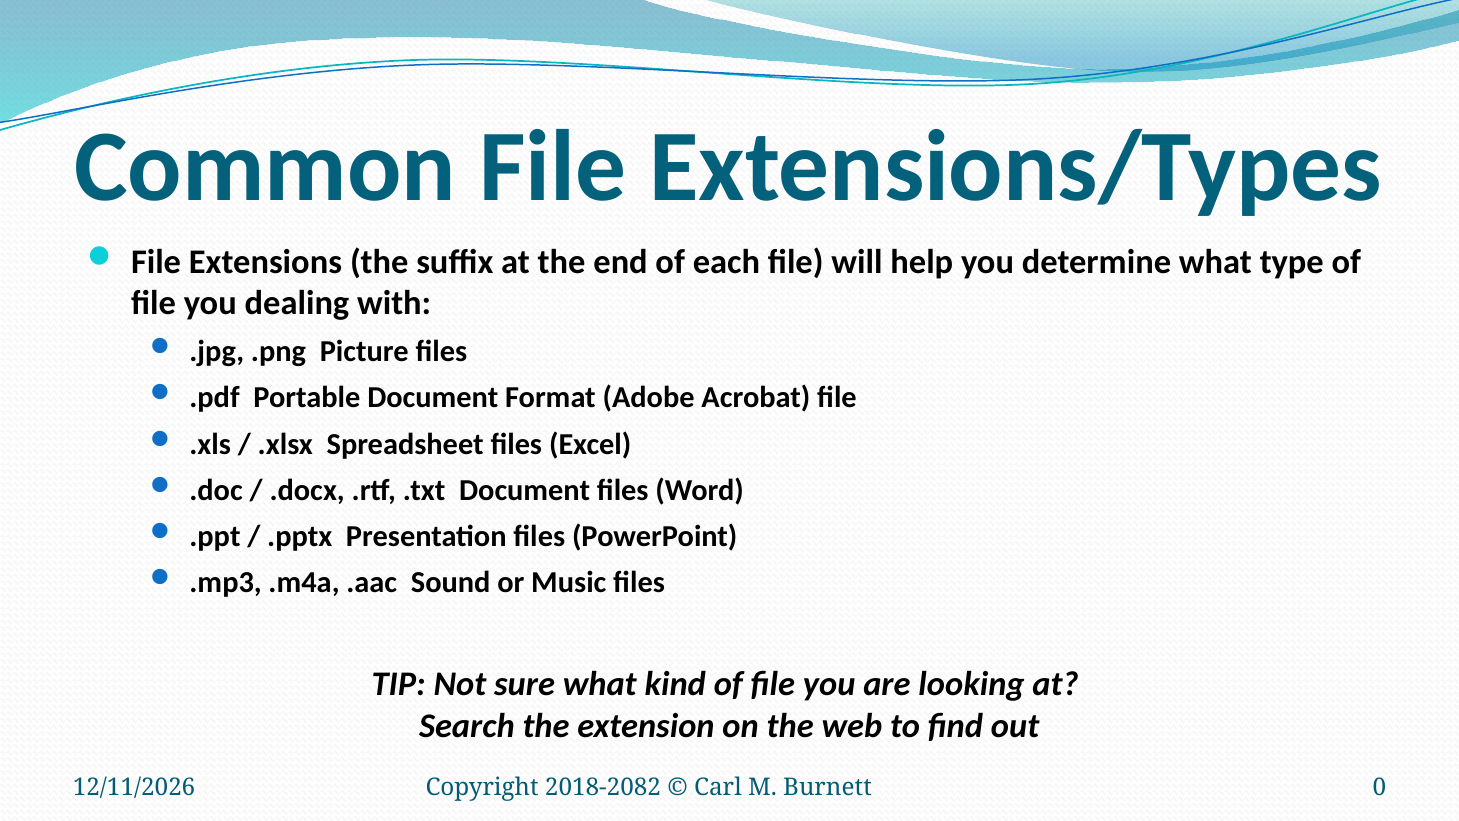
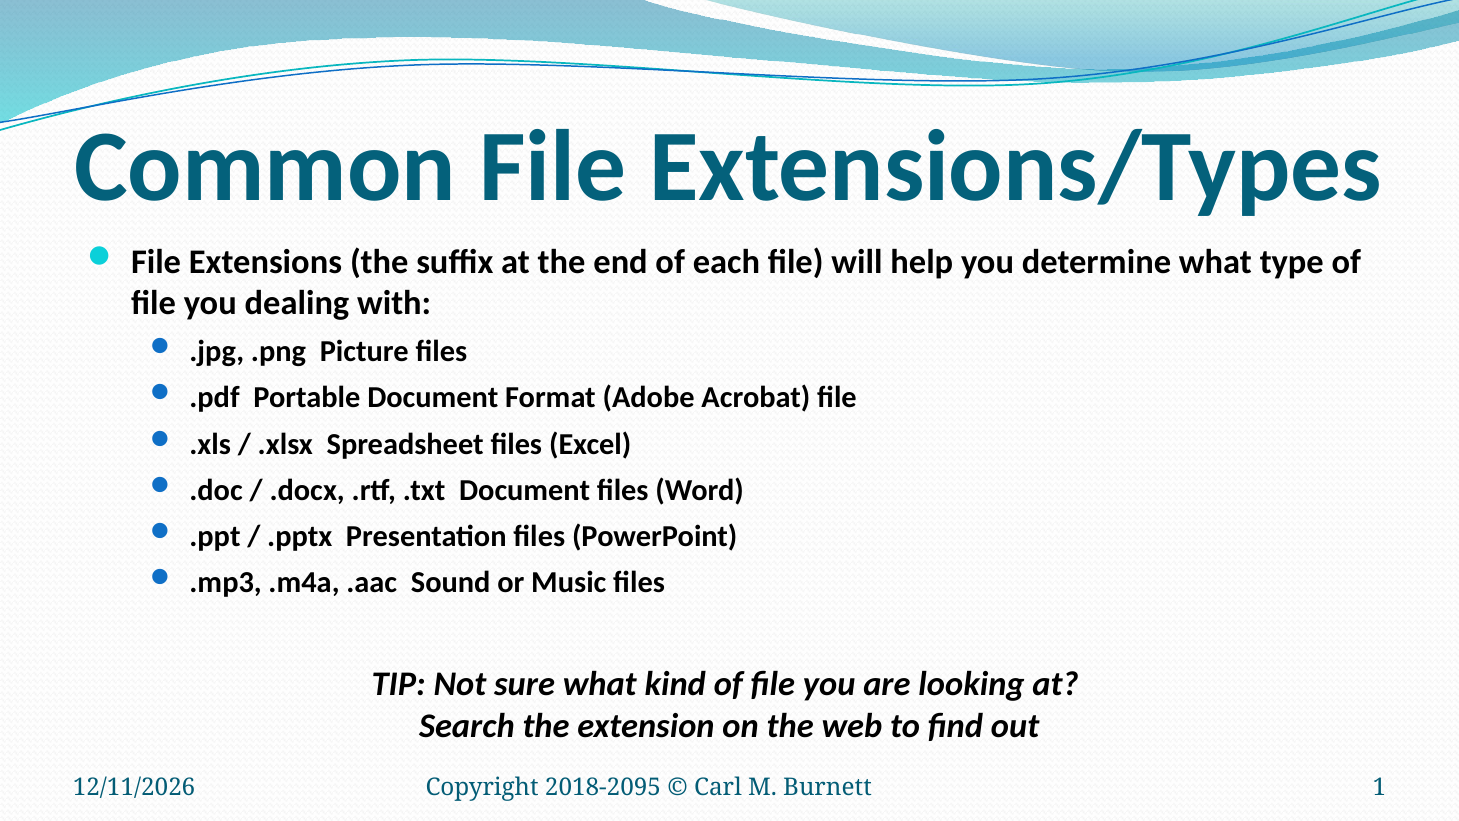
2018-2082: 2018-2082 -> 2018-2095 (603, 787)
0: 0 -> 1 (1379, 787)
